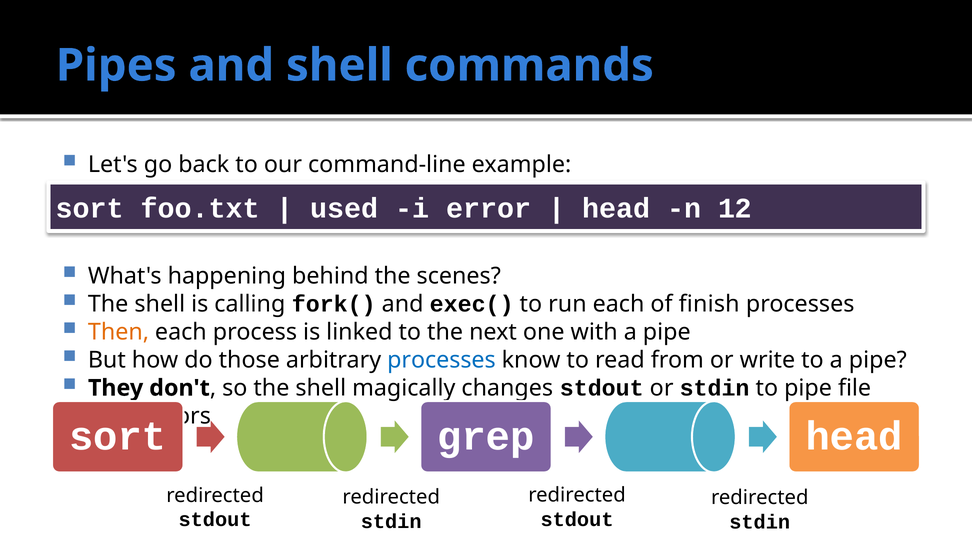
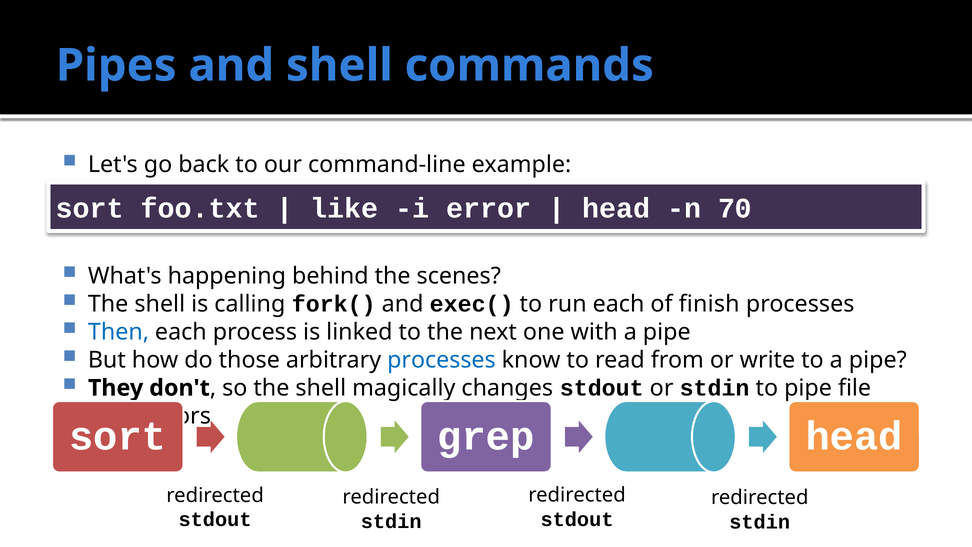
used: used -> like (344, 209)
12: 12 -> 70 (735, 209)
Then colour: orange -> blue (118, 332)
